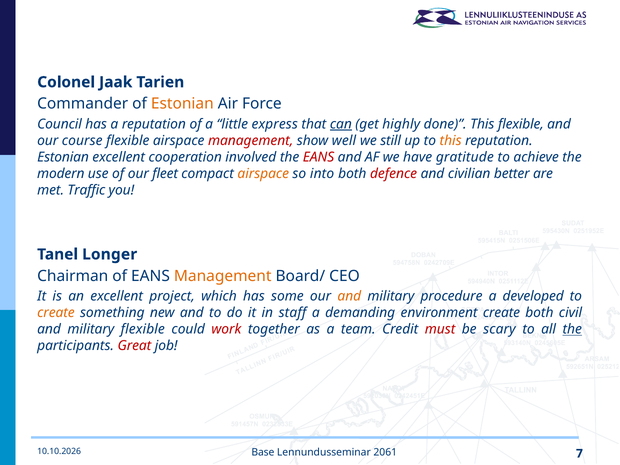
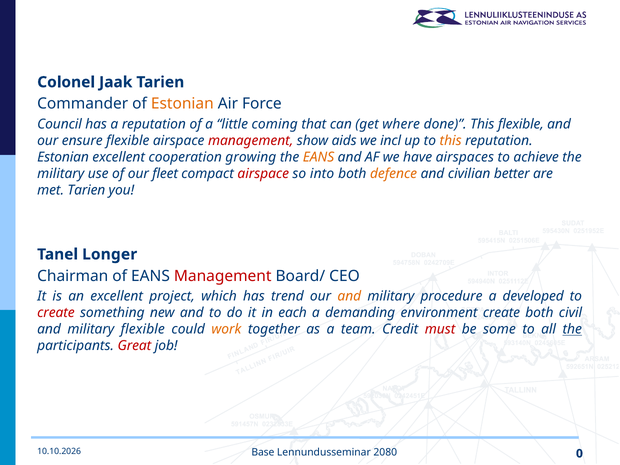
express: express -> coming (275, 124)
can underline: present -> none (341, 124)
highly: highly -> where (401, 124)
course: course -> ensure (82, 141)
well: well -> aids (344, 141)
still: still -> incl (391, 141)
involved: involved -> growing (251, 157)
EANS colour: red -> orange (319, 157)
gratitude: gratitude -> airspaces (465, 157)
modern: modern -> military (61, 174)
airspace colour: orange -> red (263, 174)
defence colour: red -> orange (394, 174)
met Traffic: Traffic -> Tarien (86, 190)
Management colour: orange -> red (223, 276)
some: some -> trend (287, 296)
create colour: orange -> red (56, 313)
staff: staff -> each (293, 313)
work colour: red -> orange (226, 329)
scary: scary -> some (499, 329)
7: 7 -> 0 (579, 454)
2061: 2061 -> 2080 (385, 452)
